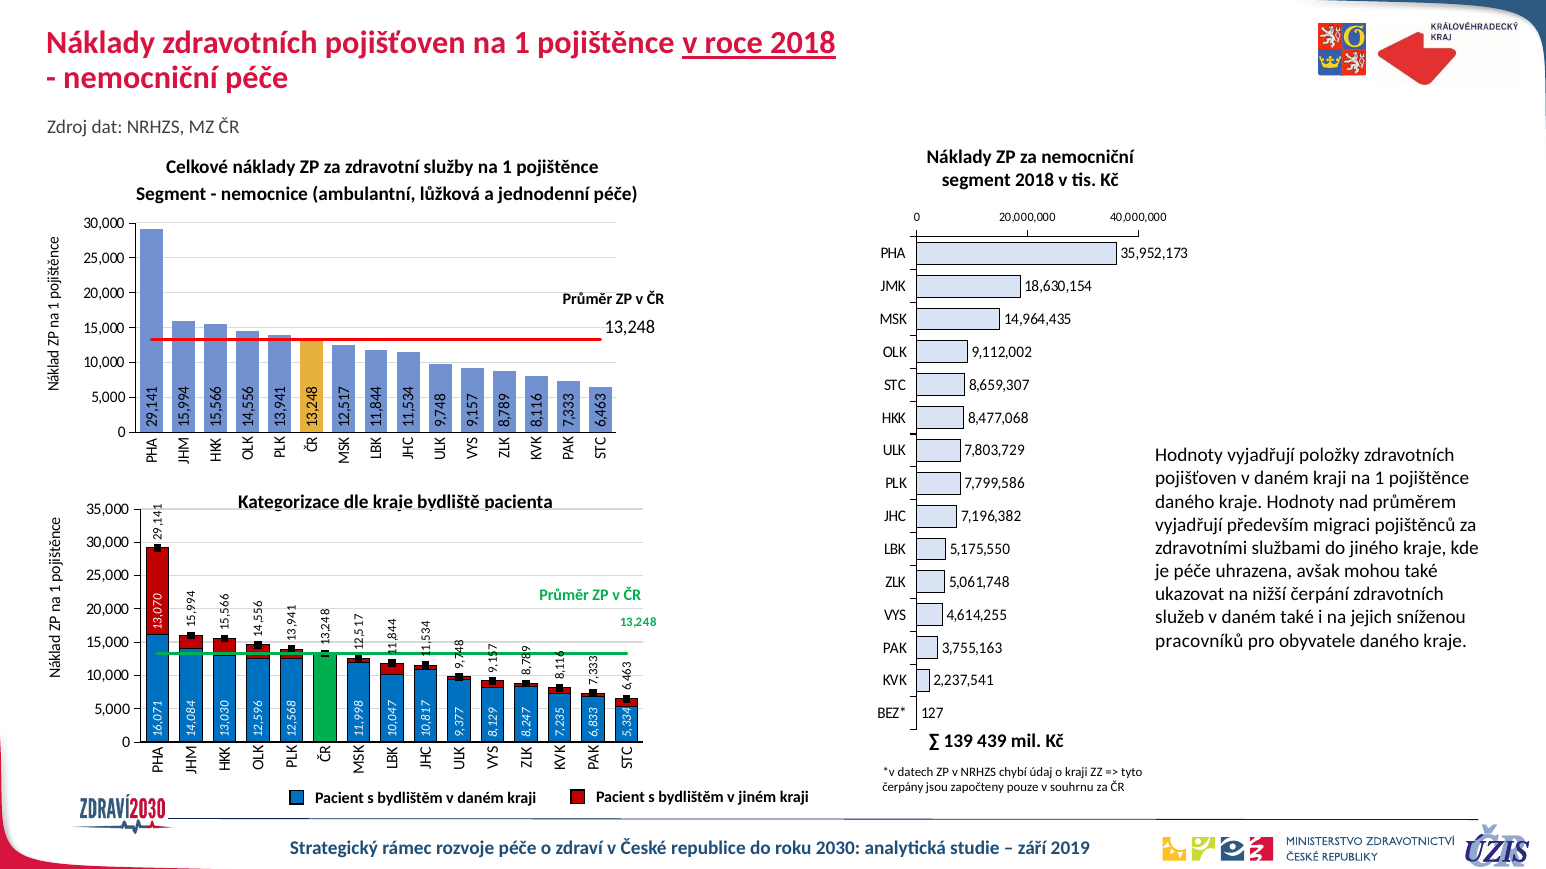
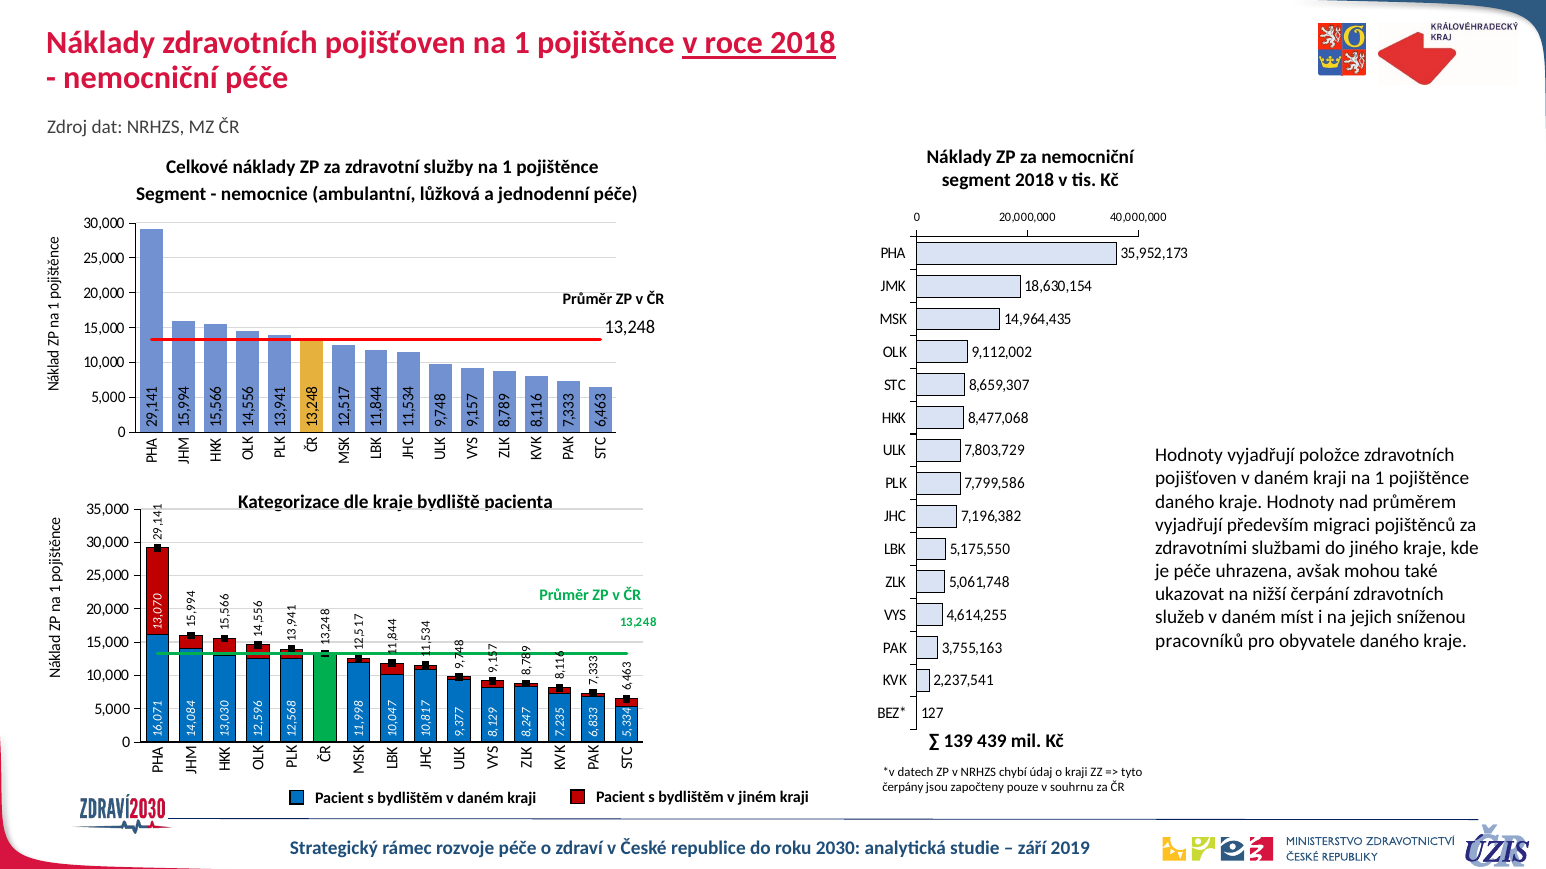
položky: položky -> položce (1329, 456)
daném také: také -> míst (1297, 618)
